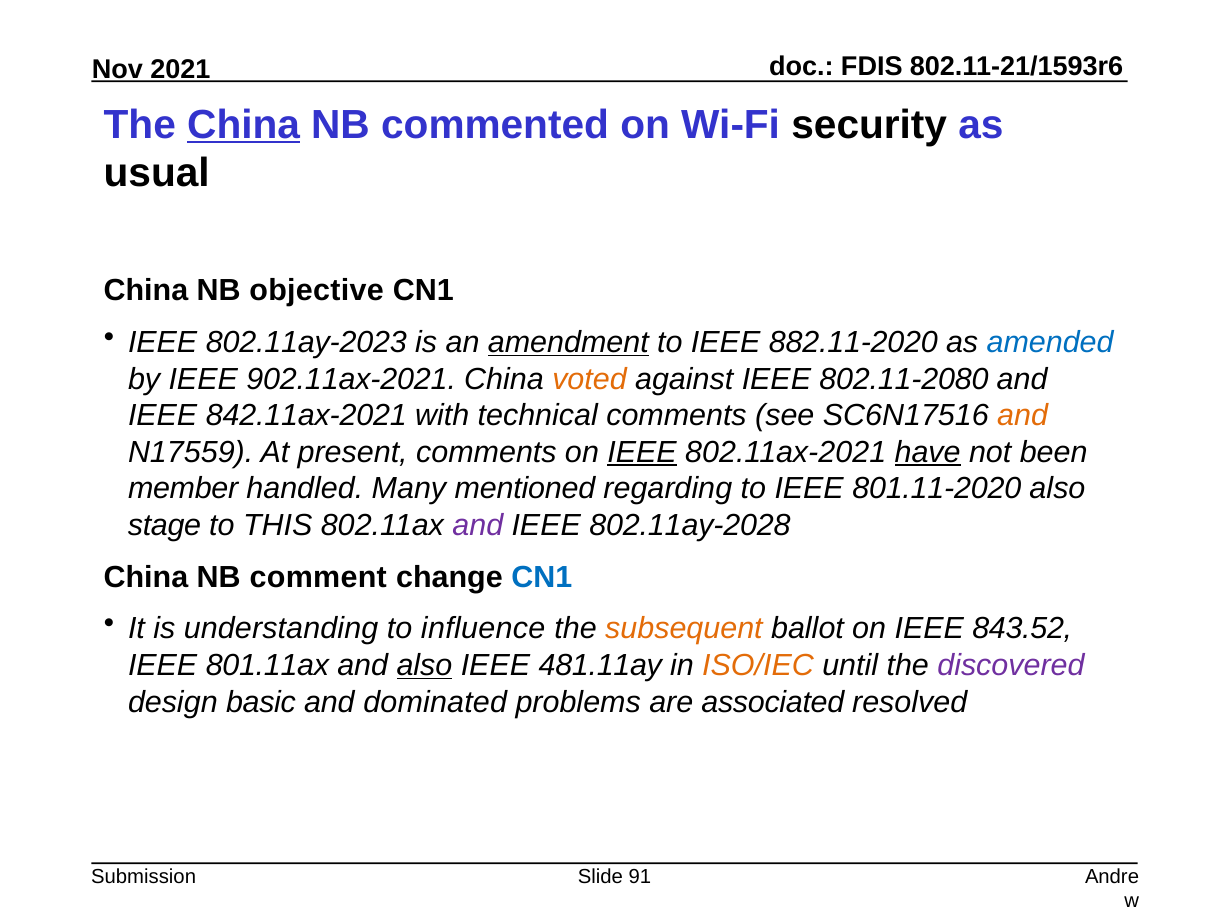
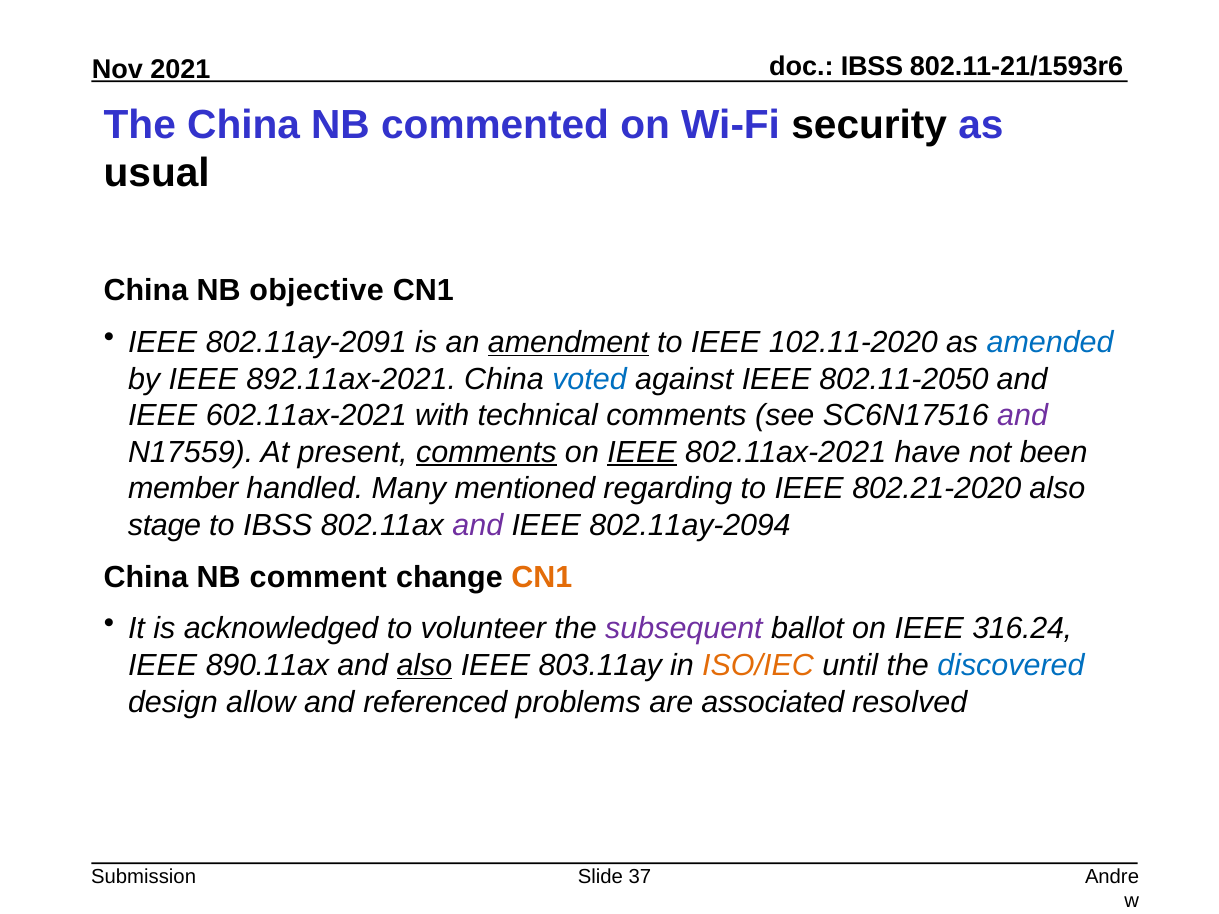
FDIS: FDIS -> IBSS (872, 67)
China underline: present -> none (244, 125)
802.11ay-2023: 802.11ay-2023 -> 802.11ay-2091 (306, 342)
882.11-2020: 882.11-2020 -> 102.11-2020 (853, 342)
902.11ax-2021: 902.11ax-2021 -> 892.11ax-2021 (351, 379)
voted colour: orange -> blue (589, 379)
802.11-2080: 802.11-2080 -> 802.11-2050 (904, 379)
842.11ax-2021: 842.11ax-2021 -> 602.11ax-2021 (306, 416)
and colour: orange -> purple (1023, 416)
comments underline: none -> present (486, 452)
have underline: present -> none (928, 452)
801.11-2020: 801.11-2020 -> 802.21-2020 (937, 489)
to THIS: THIS -> IBSS (278, 525)
802.11ay-2028: 802.11ay-2028 -> 802.11ay-2094 (690, 525)
CN1 colour: blue -> orange (542, 577)
understanding: understanding -> acknowledged (281, 629)
influence: influence -> volunteer (483, 629)
subsequent colour: orange -> purple (684, 629)
843.52: 843.52 -> 316.24 (1022, 629)
801.11ax: 801.11ax -> 890.11ax (267, 666)
481.11ay: 481.11ay -> 803.11ay (600, 666)
discovered colour: purple -> blue (1011, 666)
basic: basic -> allow (261, 702)
dominated: dominated -> referenced (435, 702)
91: 91 -> 37 (640, 877)
